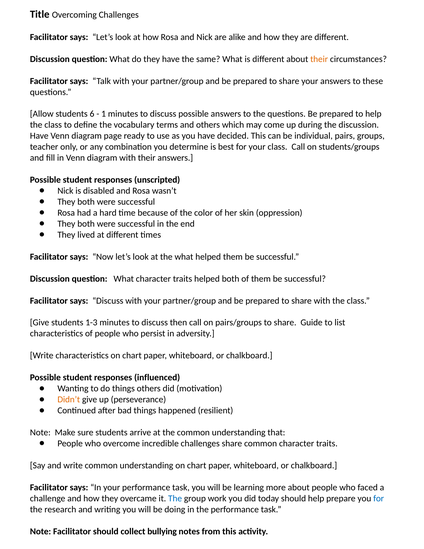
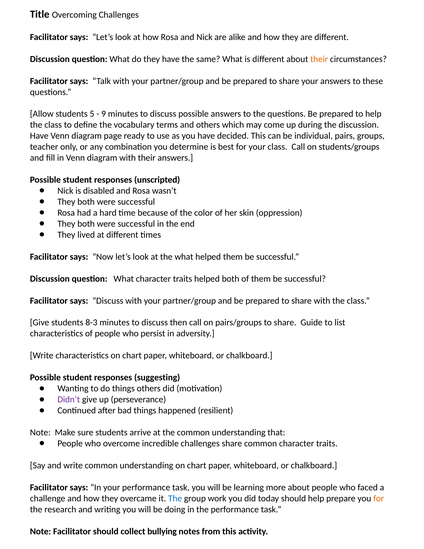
6: 6 -> 5 (92, 114)
1: 1 -> 9 (104, 114)
1-3: 1-3 -> 8-3 (91, 322)
influenced: influenced -> suggesting (157, 377)
Didn’t colour: orange -> purple (69, 399)
for colour: blue -> orange (379, 498)
